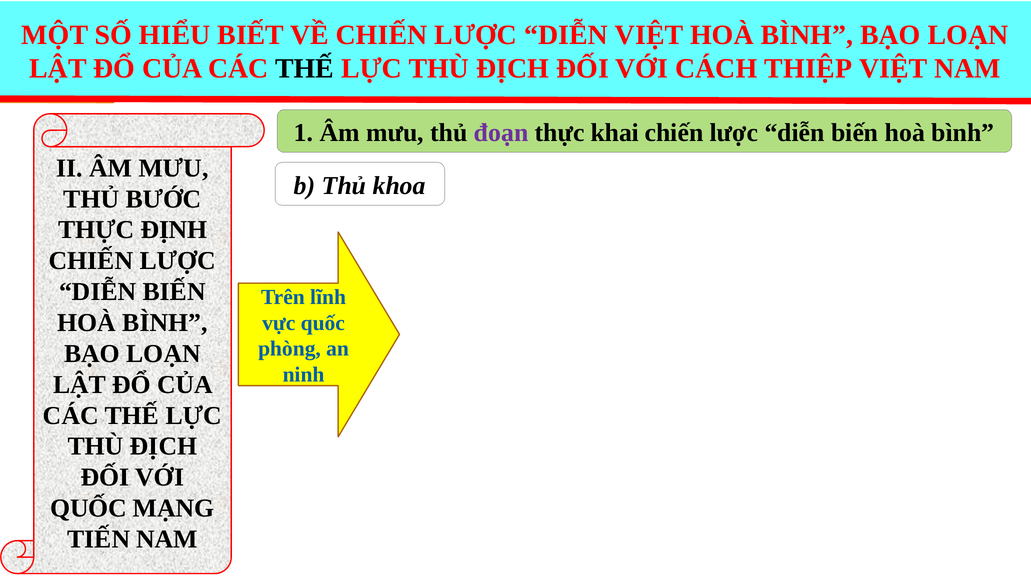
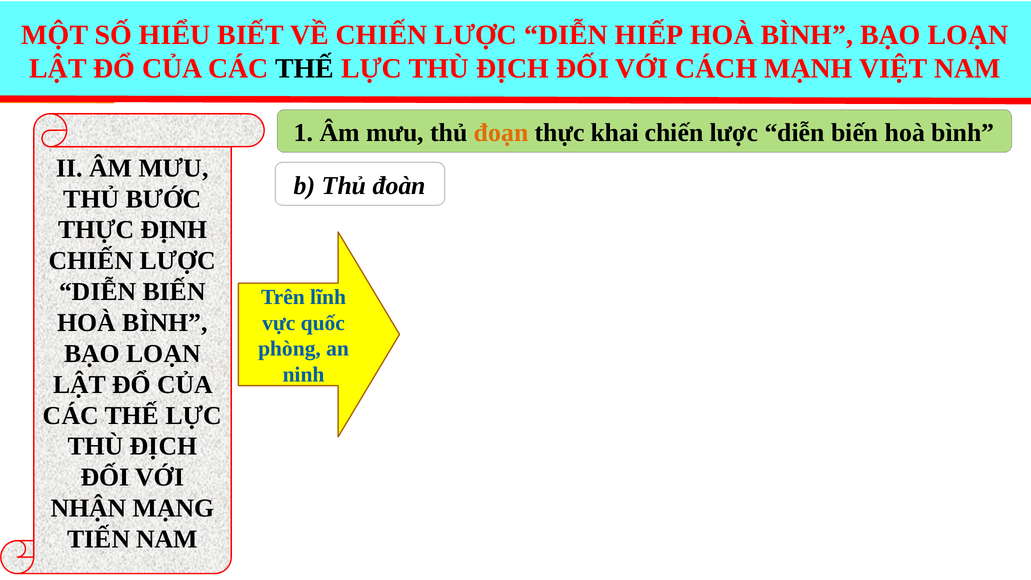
DIỄN VIỆT: VIỆT -> HIẾP (649, 35)
THIỆP: THIỆP -> MẠNH (809, 69)
đoạn colour: purple -> orange (501, 133)
khoa: khoa -> đoàn (399, 186)
QUỐC: QUỐC -> NHẬN (88, 508)
